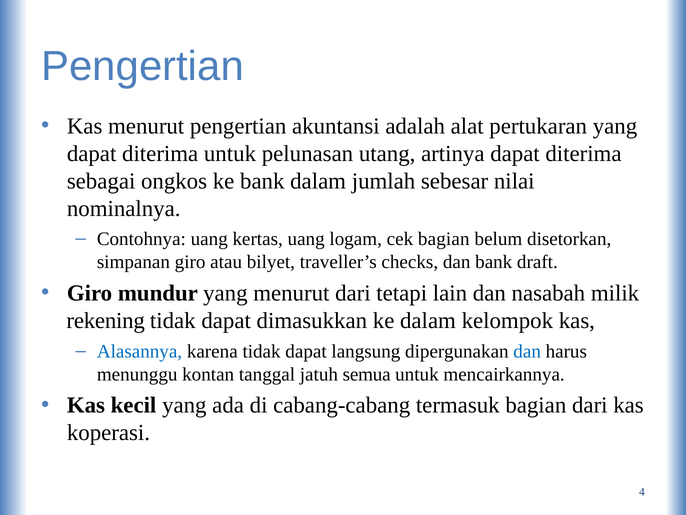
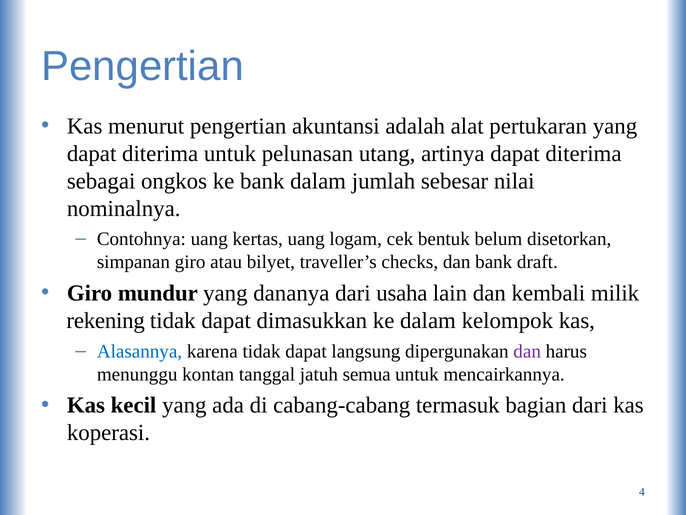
cek bagian: bagian -> bentuk (444, 239)
yang menurut: menurut -> dananya (291, 293)
tetapi: tetapi -> usaha (402, 293)
nasabah: nasabah -> kembali (548, 293)
dan colour: blue -> purple (527, 351)
